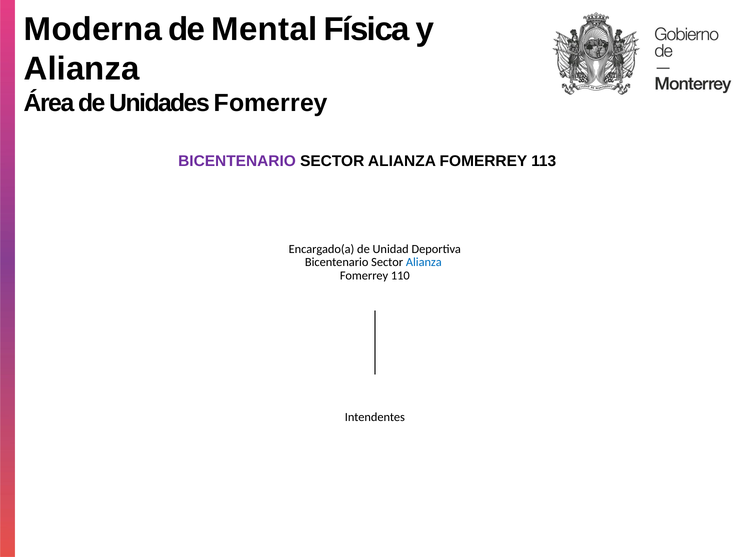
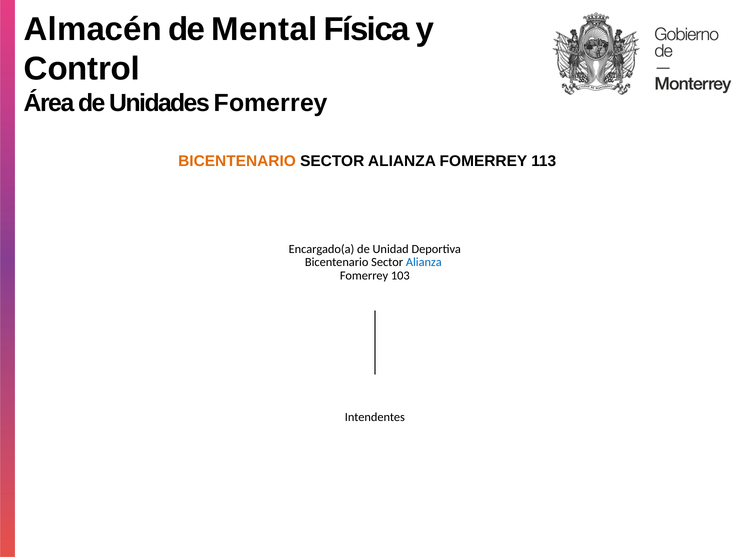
Moderna: Moderna -> Almacén (93, 29)
Alianza: Alianza -> Control (82, 69)
BICENTENARIO colour: purple -> orange (237, 161)
110: 110 -> 103 (400, 276)
